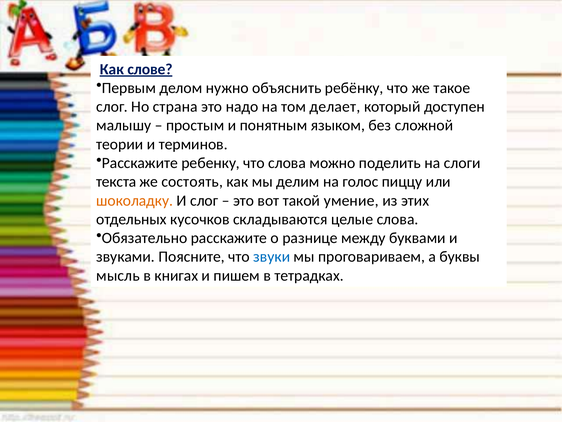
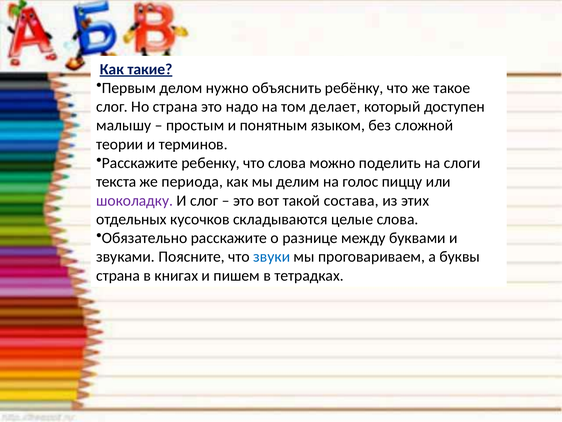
слове: слове -> такие (150, 69)
состоять: состоять -> периода (192, 182)
шоколадку colour: orange -> purple (135, 200)
умение: умение -> состава (351, 200)
мысль: мысль -> страна (118, 275)
